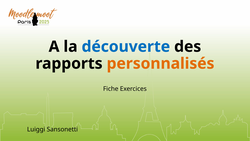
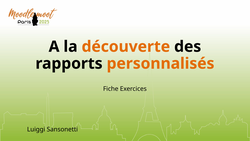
découverte colour: blue -> orange (126, 46)
